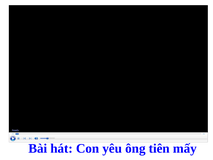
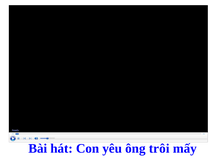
tiên: tiên -> trôi (159, 148)
